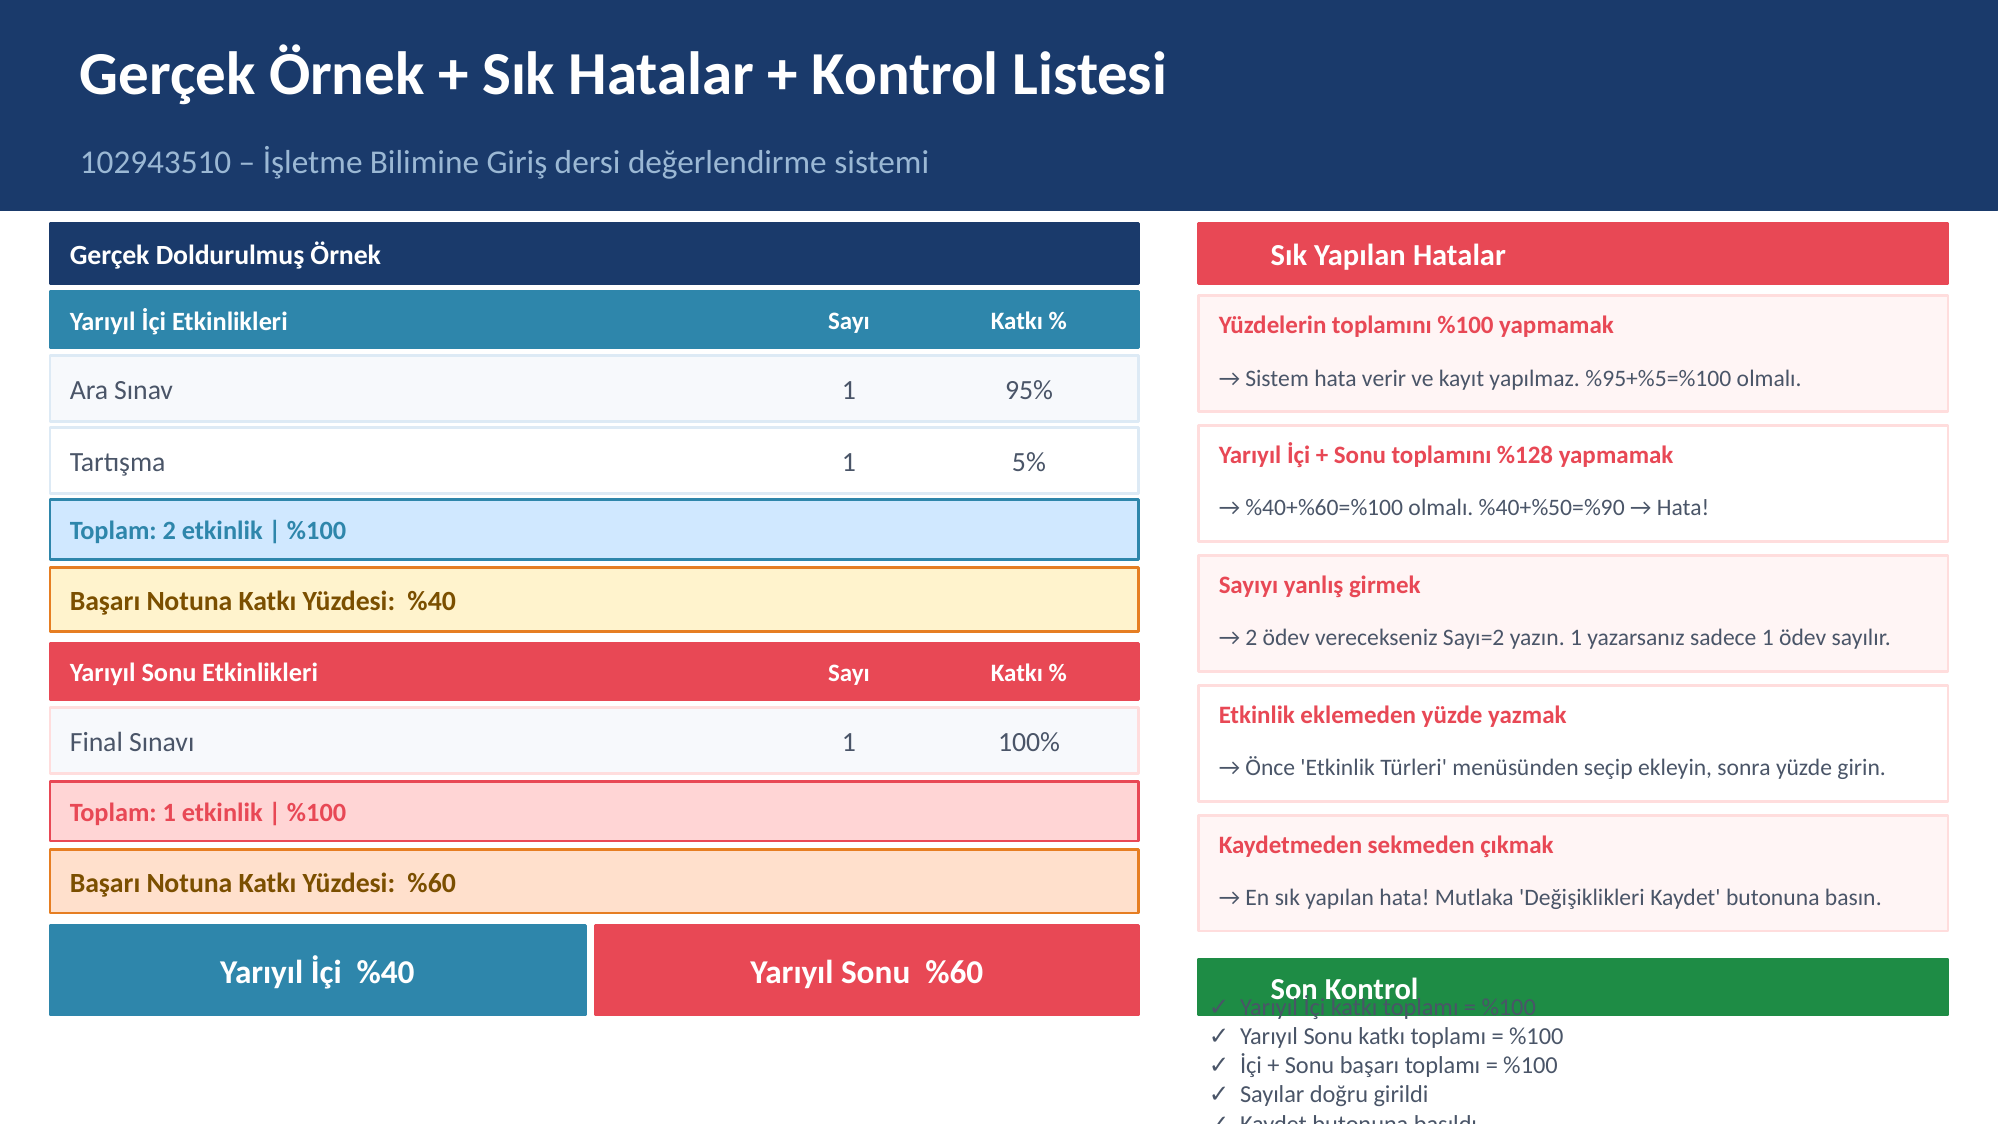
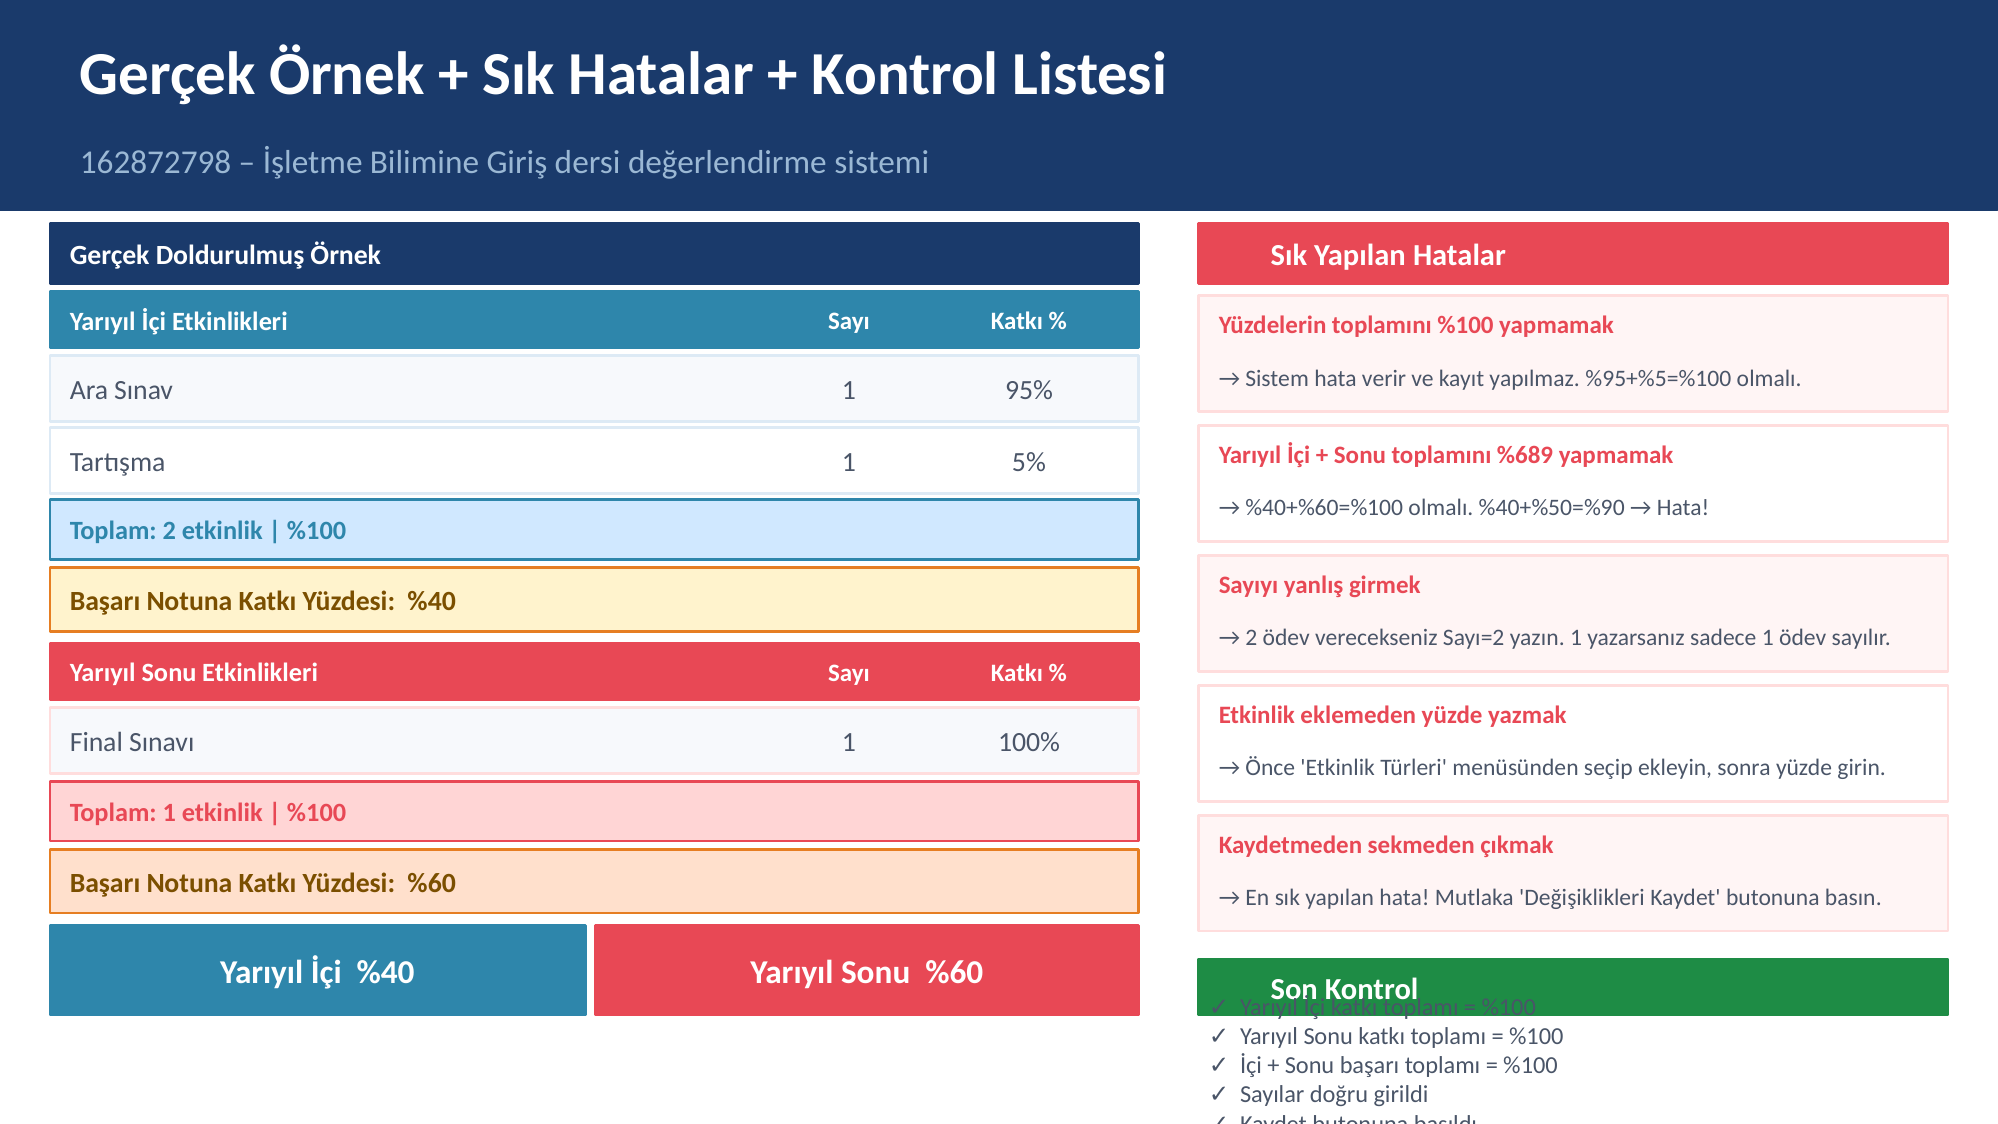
102943510: 102943510 -> 162872798 (156, 162)
%128: %128 -> %689 (1525, 455)
